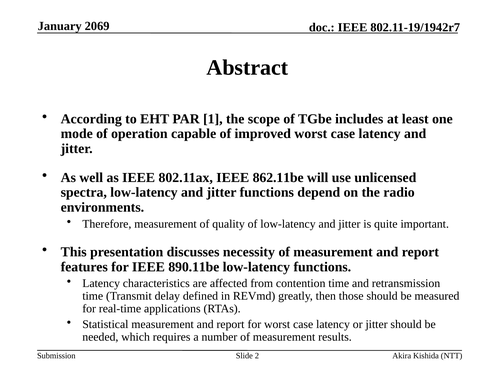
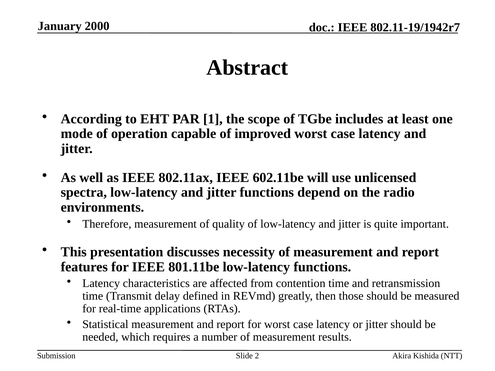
2069: 2069 -> 2000 (97, 26)
862.11be: 862.11be -> 602.11be (278, 178)
890.11be: 890.11be -> 801.11be (194, 267)
